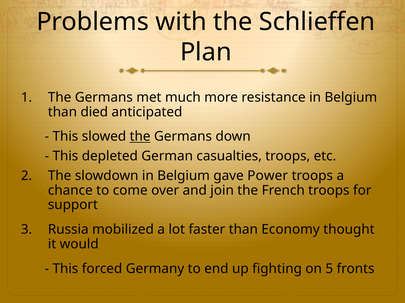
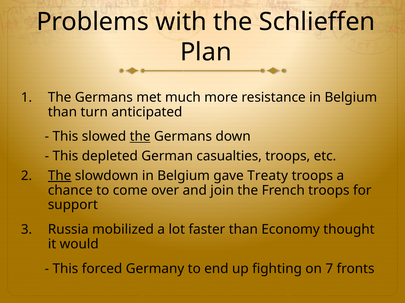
died: died -> turn (94, 112)
The underline: none -> present (60, 176)
Power: Power -> Treaty (268, 176)
5: 5 -> 7 (329, 269)
